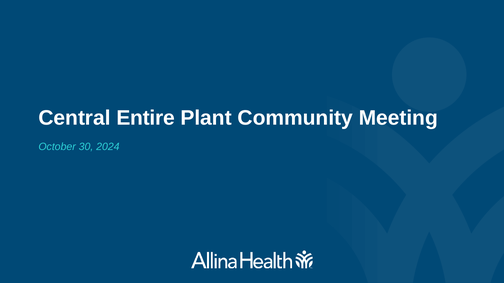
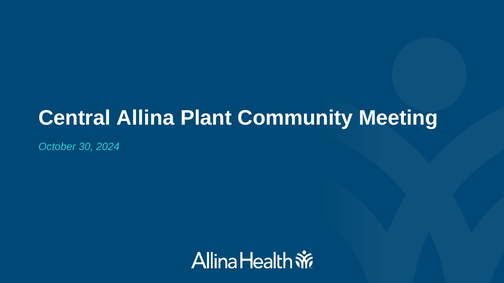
Entire: Entire -> Allina (145, 118)
